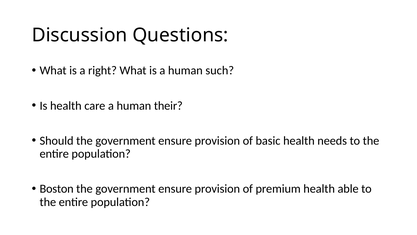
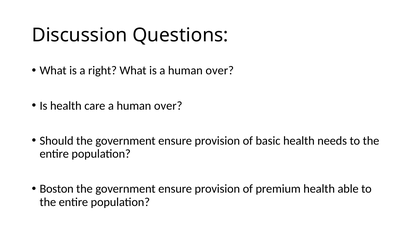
is a human such: such -> over (220, 71)
care a human their: their -> over (168, 105)
